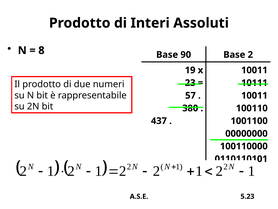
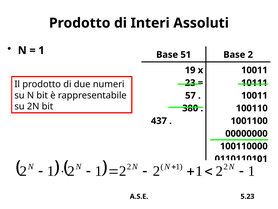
8: 8 -> 1 (41, 50)
90: 90 -> 51 (186, 55)
